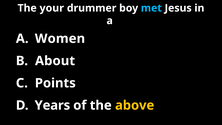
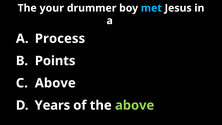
Women: Women -> Process (60, 39)
About: About -> Points (55, 61)
Points: Points -> Above (55, 83)
above colour: yellow -> light green (135, 105)
